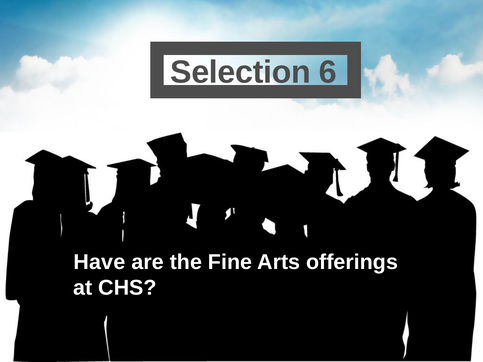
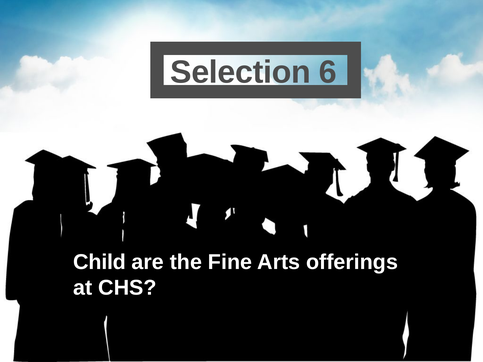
Have: Have -> Child (100, 262)
